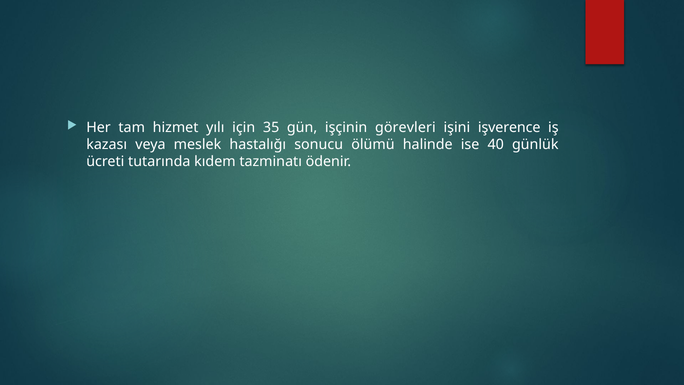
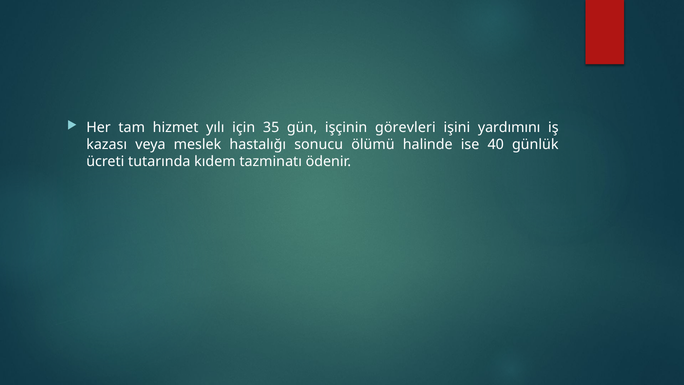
işverence: işverence -> yardımını (509, 127)
